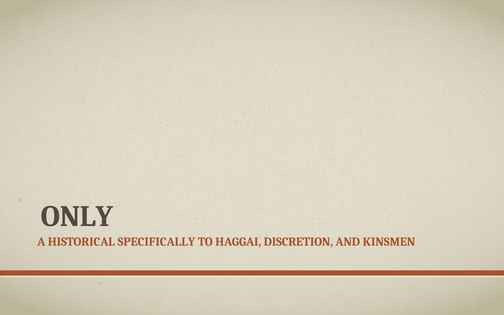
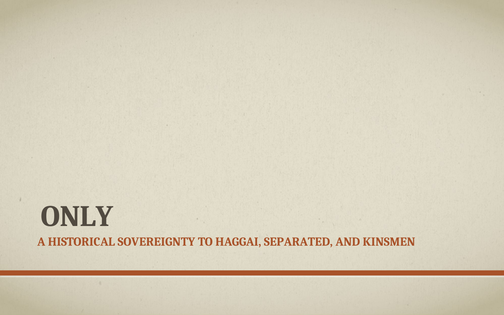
SPECIFICALLY: SPECIFICALLY -> SOVEREIGNTY (156, 242)
DISCRETION: DISCRETION -> SEPARATED (298, 242)
